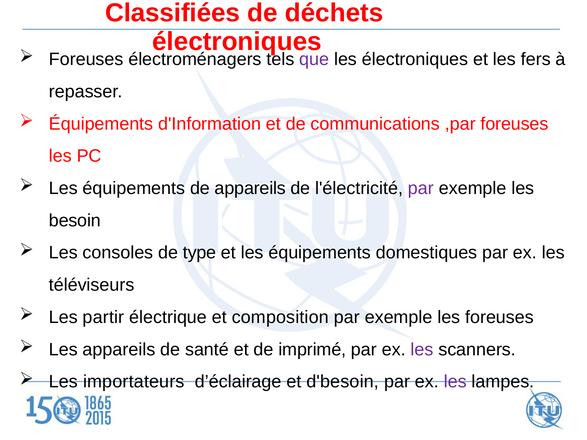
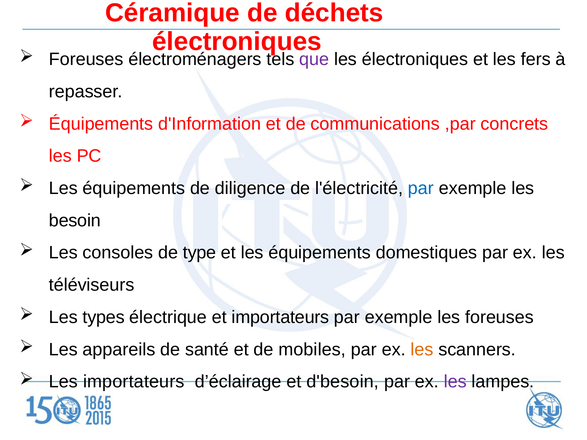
Classifiées: Classifiées -> Céramique (172, 13)
,par foreuses: foreuses -> concrets (514, 124)
de appareils: appareils -> diligence (250, 188)
par colour: purple -> blue (421, 188)
partir: partir -> types (104, 317)
et composition: composition -> importateurs (280, 317)
imprimé: imprimé -> mobiles (312, 350)
les colour: purple -> orange (422, 350)
